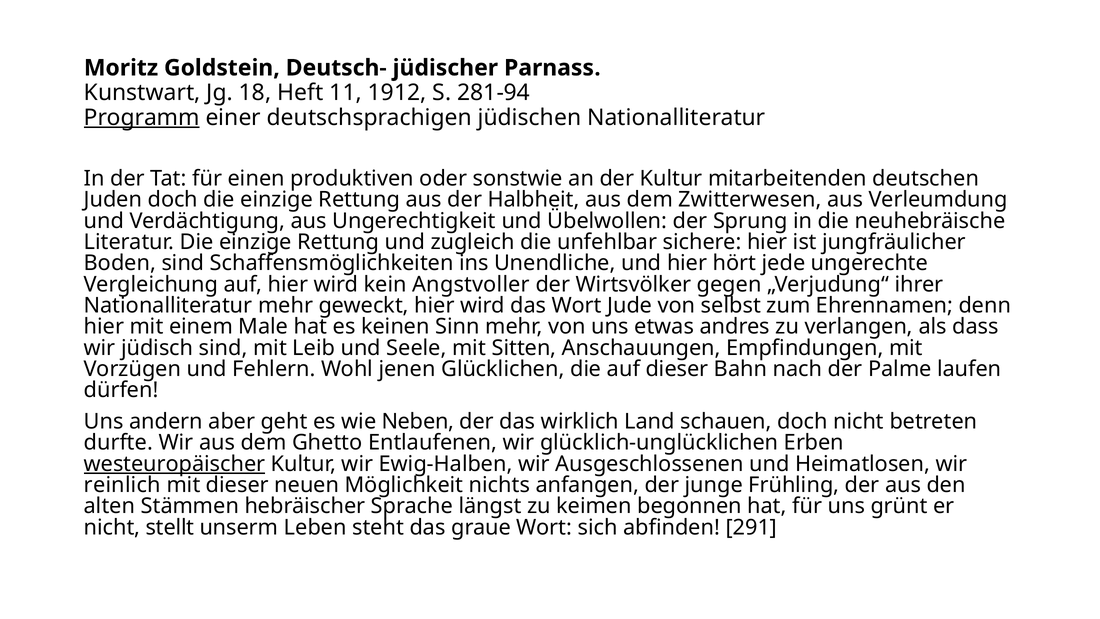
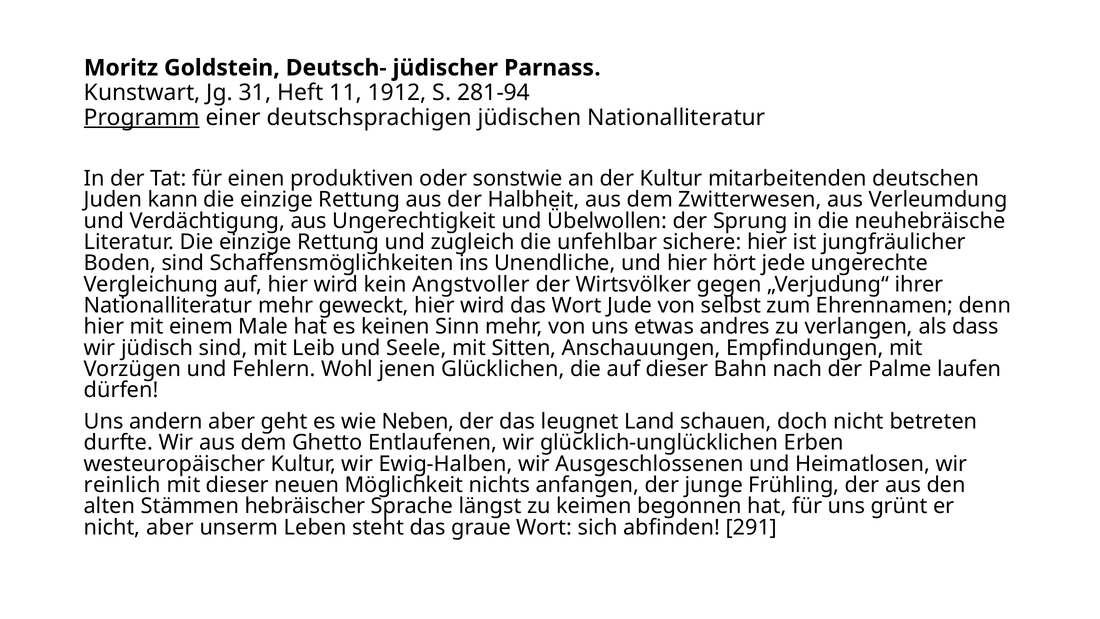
18: 18 -> 31 (255, 93)
Juden doch: doch -> kann (173, 200)
wirklich: wirklich -> leugnet (580, 421)
westeuropäischer underline: present -> none (175, 464)
nicht stellt: stellt -> aber (170, 527)
